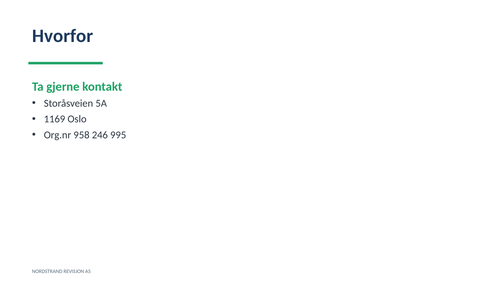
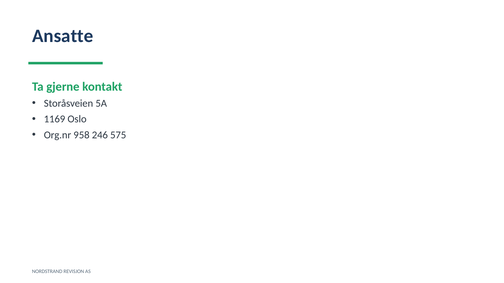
Hvorfor: Hvorfor -> Ansatte (63, 36)
995: 995 -> 575 (118, 135)
